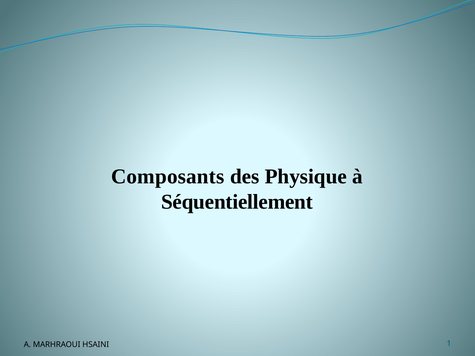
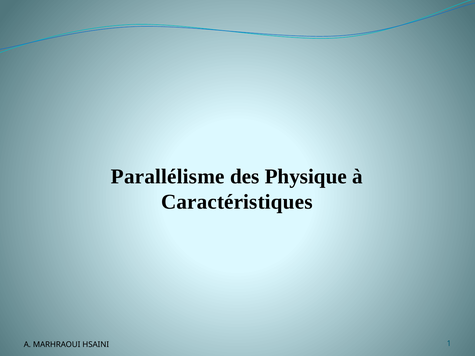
Composants: Composants -> Parallélisme (168, 177)
Séquentiellement: Séquentiellement -> Caractéristiques (237, 202)
